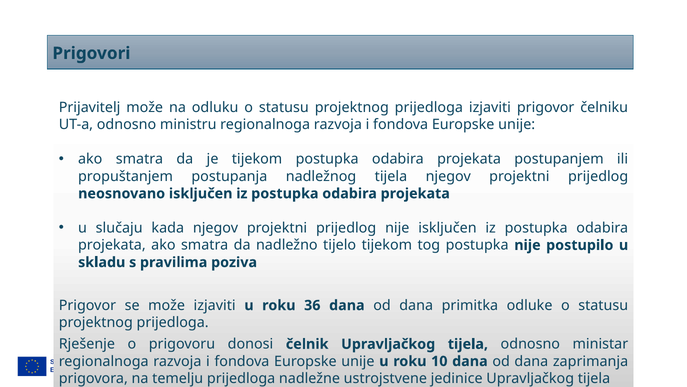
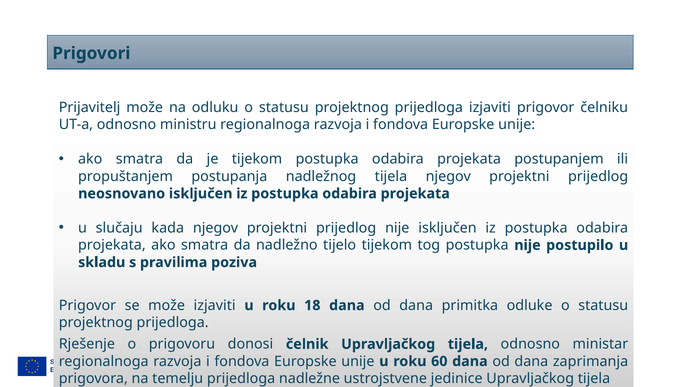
36: 36 -> 18 (312, 305)
10: 10 -> 60 (439, 361)
